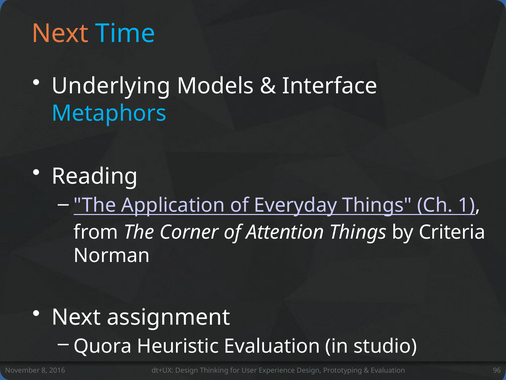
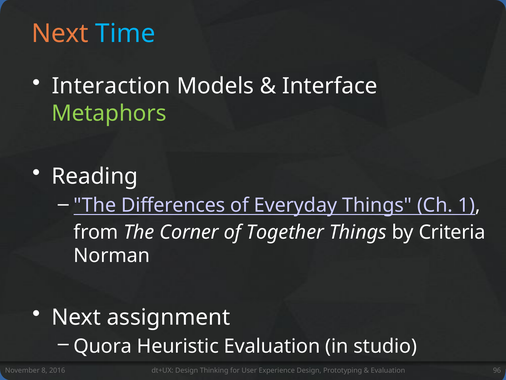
Underlying: Underlying -> Interaction (111, 86)
Metaphors colour: light blue -> light green (109, 113)
Application: Application -> Differences (173, 205)
Attention: Attention -> Together (285, 232)
